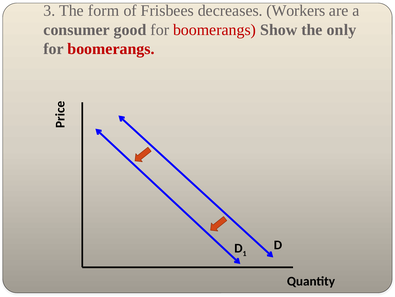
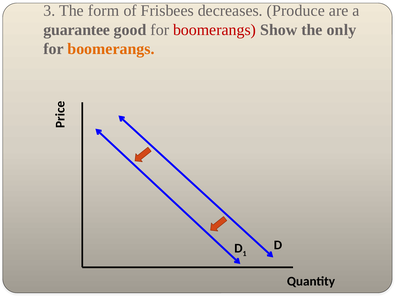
Workers: Workers -> Produce (296, 11)
consumer: consumer -> guarantee (77, 30)
boomerangs colour: red -> orange (111, 49)
